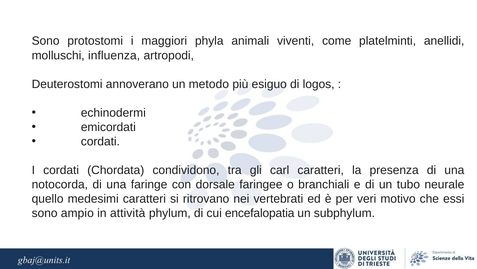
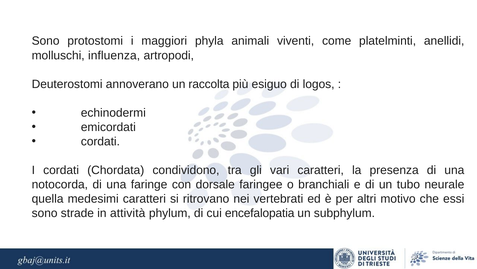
metodo: metodo -> raccolta (209, 84)
carl: carl -> vari (280, 170)
quello: quello -> quella (48, 198)
veri: veri -> altri (367, 198)
ampio: ampio -> strade (77, 213)
